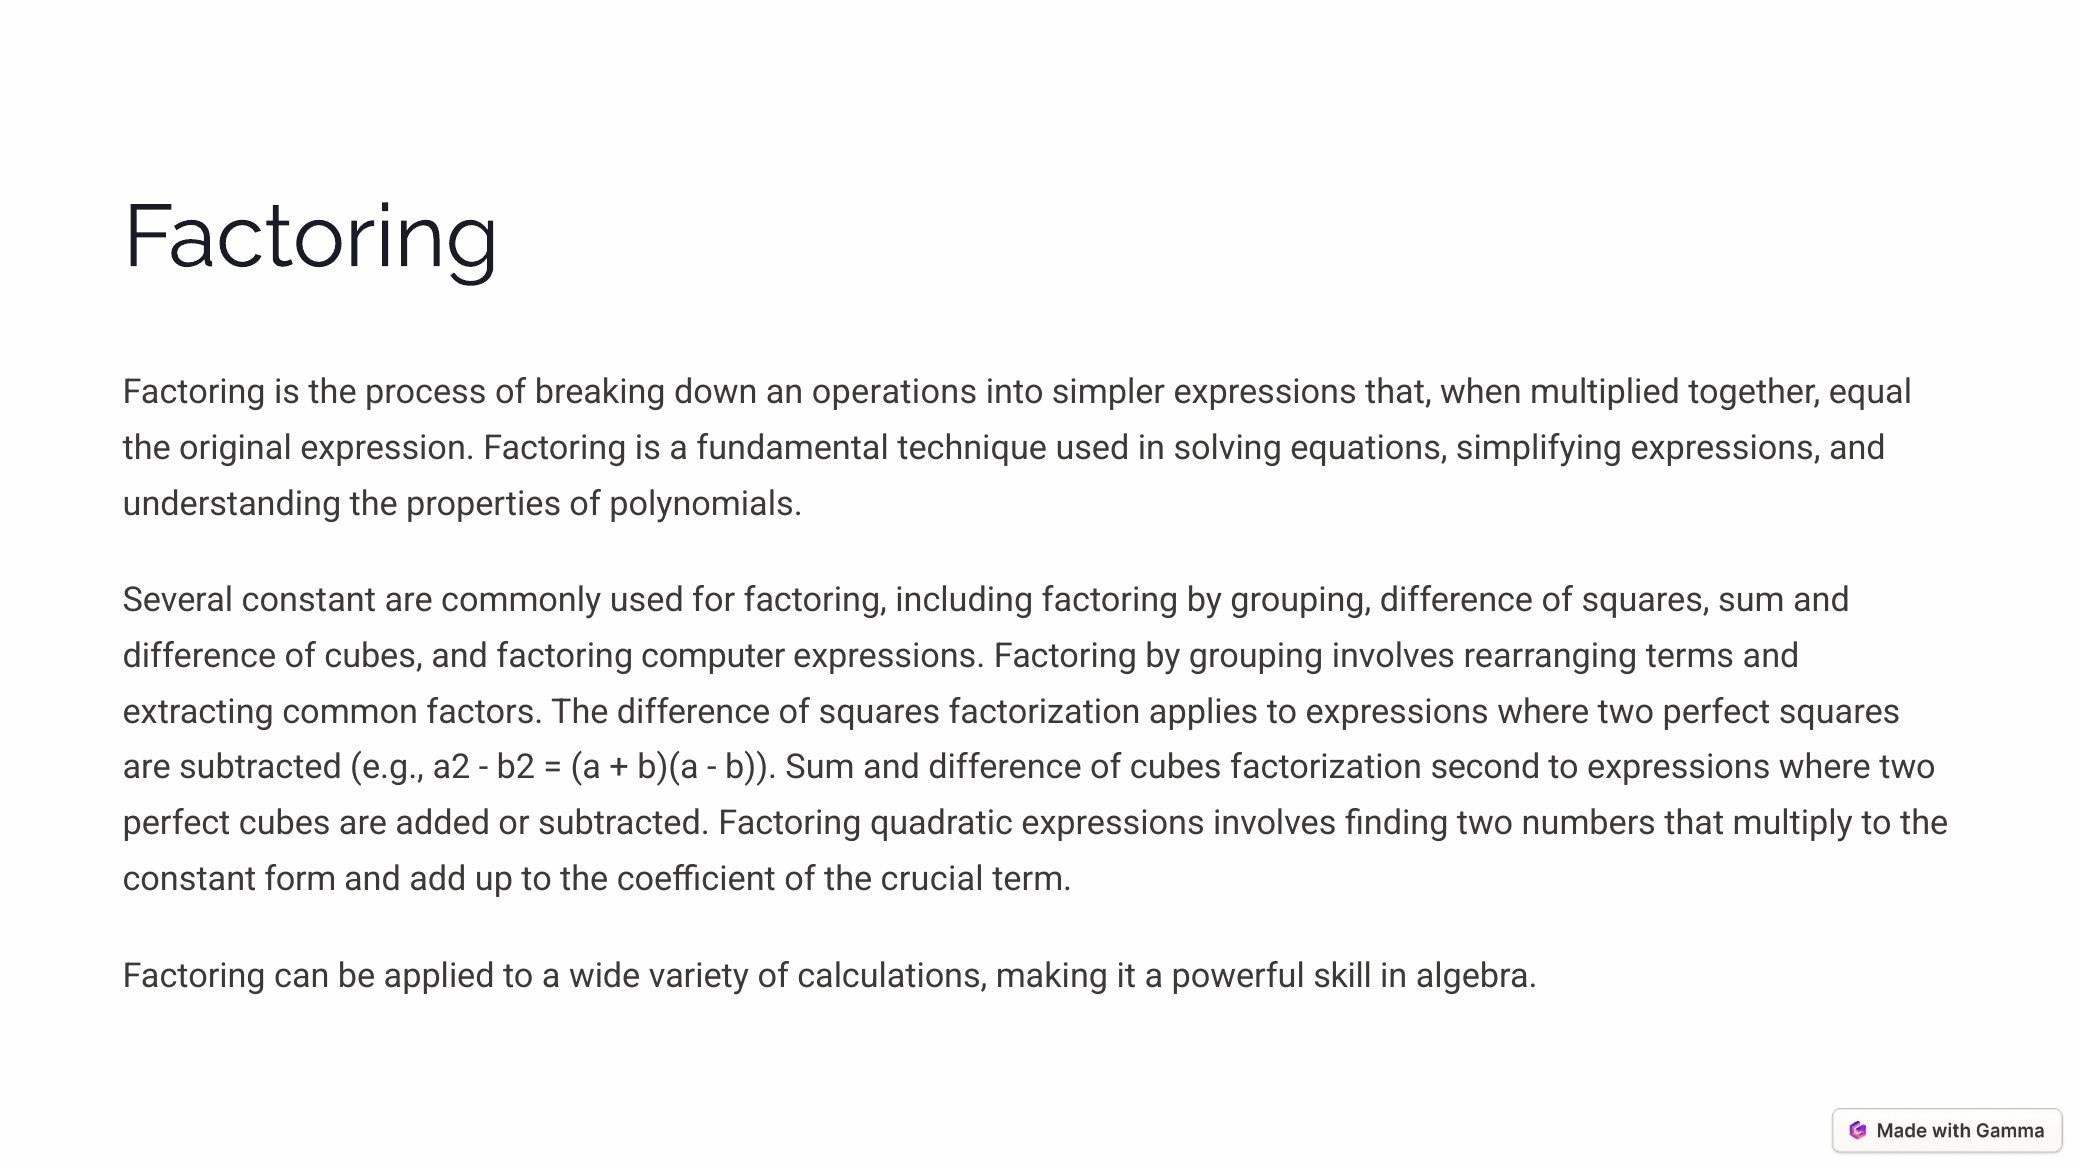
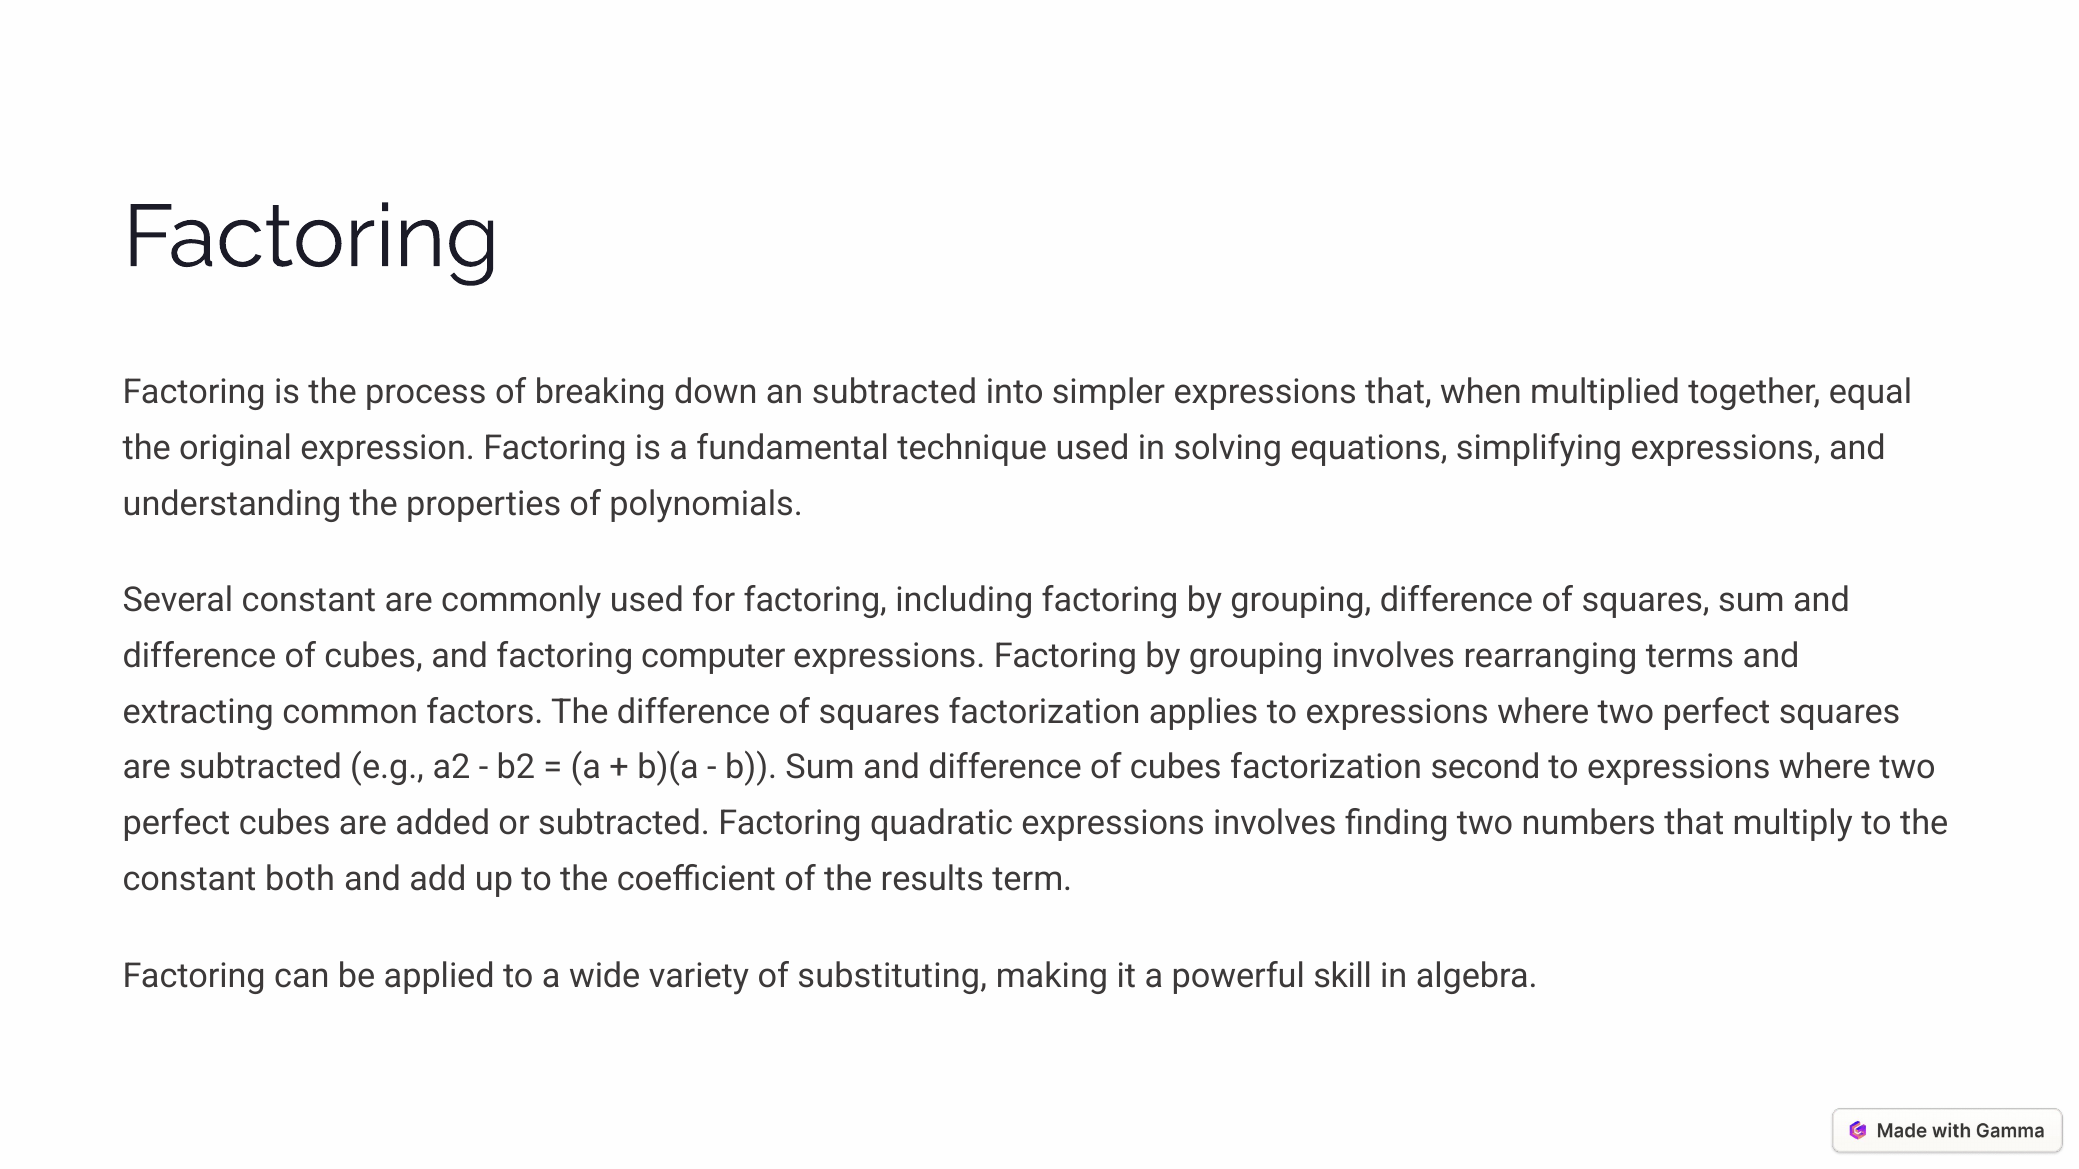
an operations: operations -> subtracted (895, 392)
form: form -> both (300, 880)
crucial: crucial -> results (932, 880)
calculations: calculations -> substituting (892, 976)
